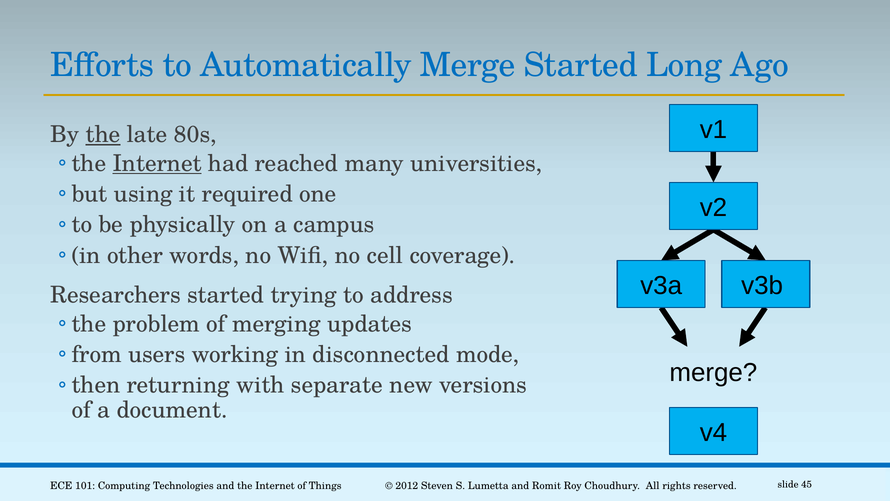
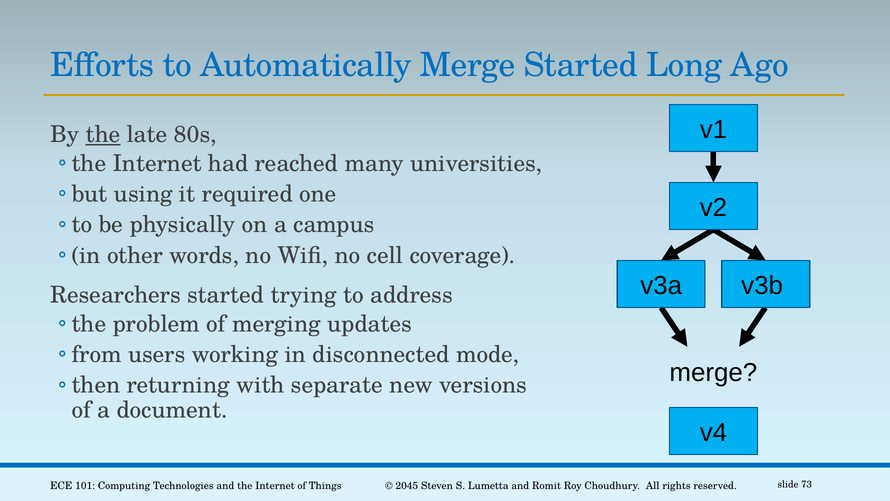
Internet underline: present -> none (157, 163)
45: 45 -> 73 (807, 484)
2012: 2012 -> 2045 (407, 486)
